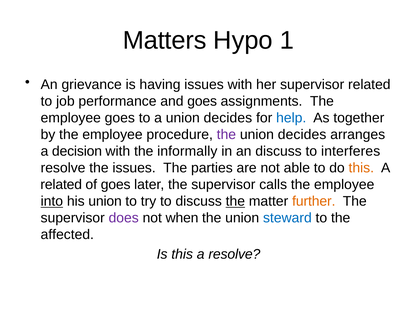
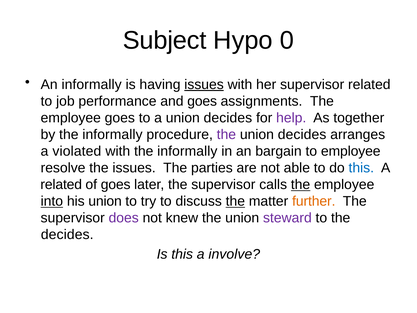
Matters: Matters -> Subject (165, 40)
1: 1 -> 0 (287, 40)
An grievance: grievance -> informally (92, 84)
issues underline: none -> present (204, 84)
help colour: blue -> purple (291, 118)
by the employee: employee -> informally (112, 134)
decision: decision -> violated (77, 151)
an discuss: discuss -> bargain (279, 151)
to interferes: interferes -> employee (351, 151)
this colour: orange -> blue (361, 168)
the underline: none -> present (301, 184)
when: when -> knew (182, 218)
steward colour: blue -> purple (287, 218)
affected: affected -> decides (67, 234)
a resolve: resolve -> involve (234, 254)
